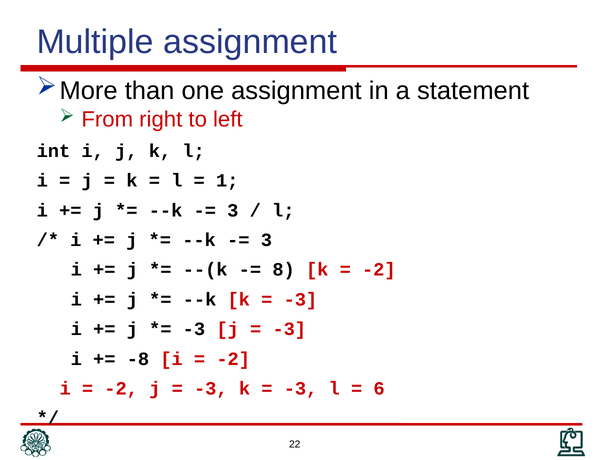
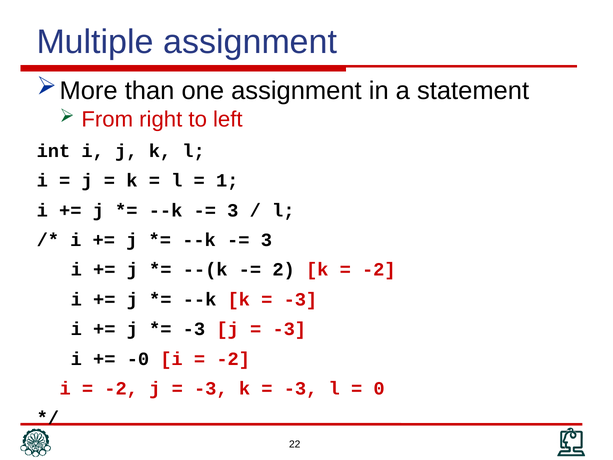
8: 8 -> 2 (284, 270)
-8: -8 -> -0 (138, 359)
6: 6 -> 0 (379, 388)
